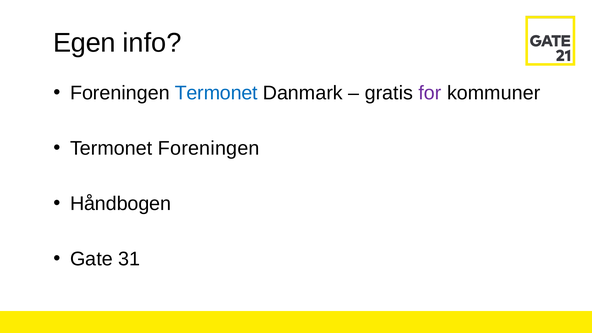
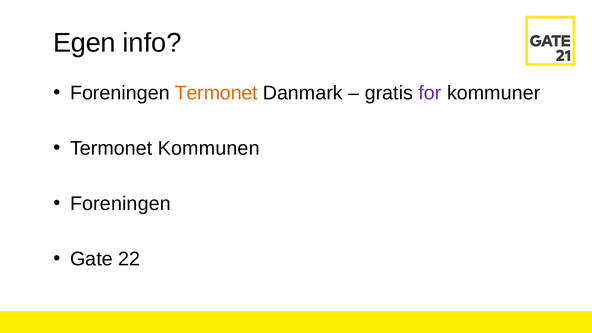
Termonet colour: blue -> orange (216, 93)
Termonet Foreningen: Foreningen -> Kommunen (209, 148)
Håndbogen: Håndbogen -> Foreningen (120, 204)
31: 31 -> 22 (129, 259)
